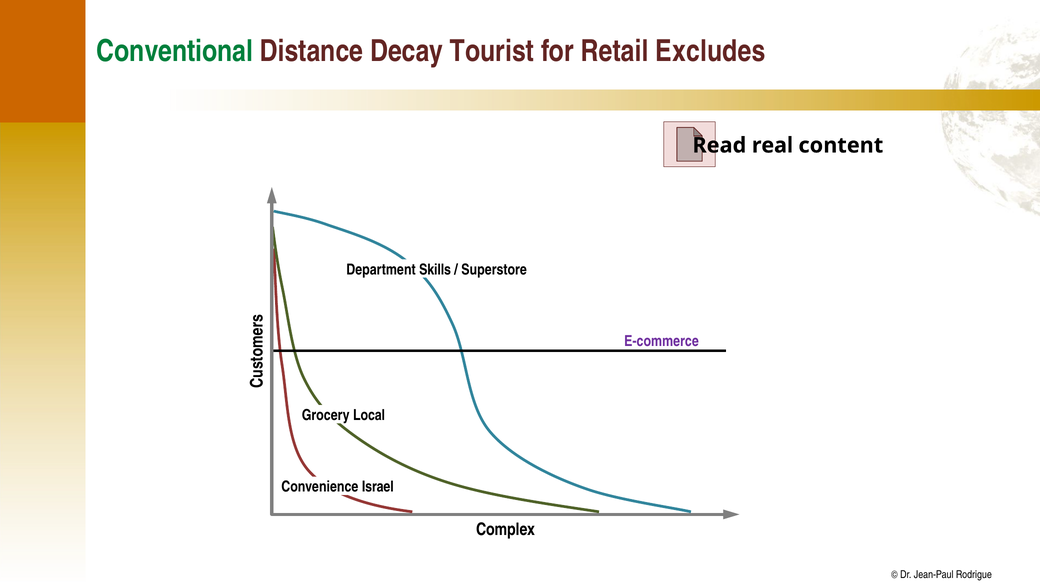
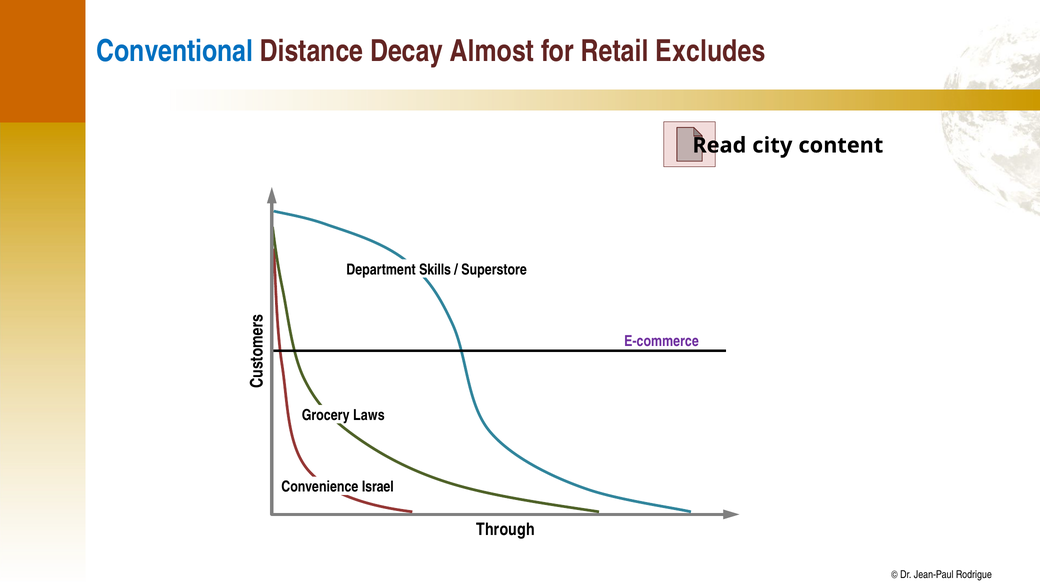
Conventional colour: green -> blue (175, 51)
Tourist: Tourist -> Almost (492, 51)
real: real -> city (772, 145)
Local: Local -> Laws (369, 415)
Complex: Complex -> Through (506, 529)
